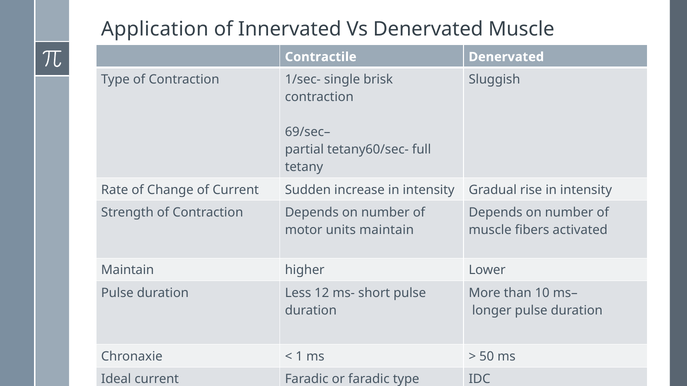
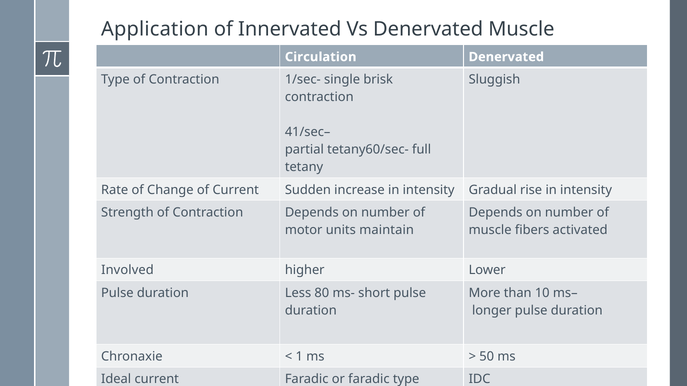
Contractile: Contractile -> Circulation (321, 57)
69/sec–: 69/sec– -> 41/sec– (308, 132)
Maintain: Maintain -> Involved (127, 271)
12: 12 -> 80 (322, 293)
